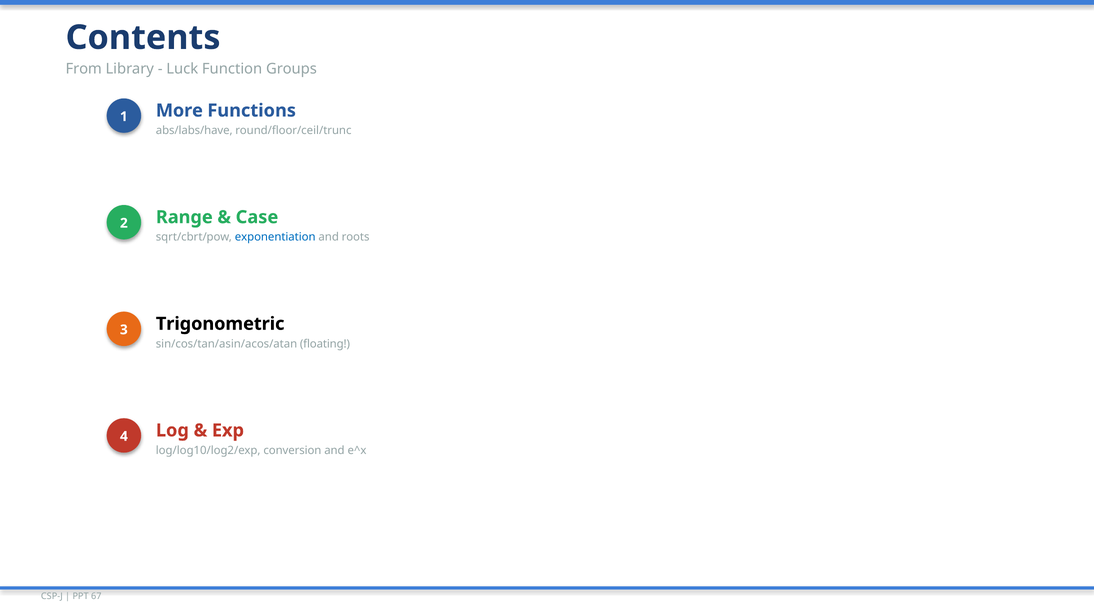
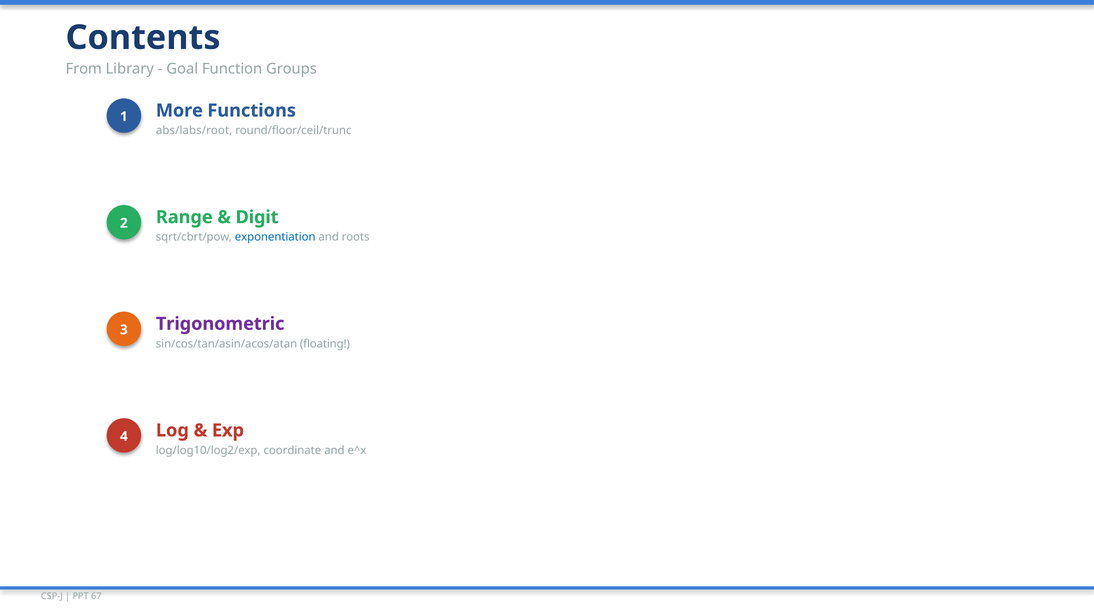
Luck: Luck -> Goal (182, 69)
abs/labs/have: abs/labs/have -> abs/labs/root (194, 131)
Case: Case -> Digit (257, 217)
Trigonometric colour: black -> purple (220, 324)
conversion: conversion -> coordinate (292, 451)
